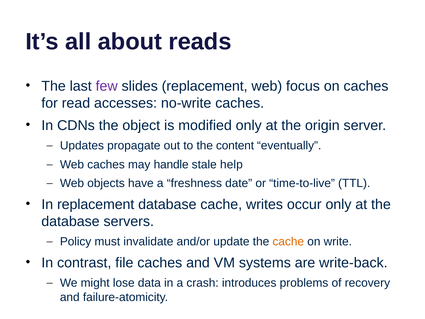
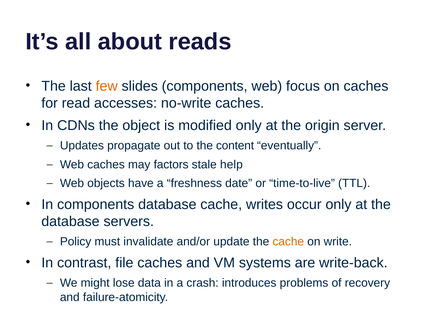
few colour: purple -> orange (107, 86)
slides replacement: replacement -> components (205, 86)
handle: handle -> factors (171, 164)
In replacement: replacement -> components (96, 204)
